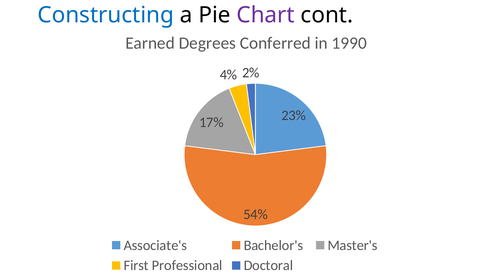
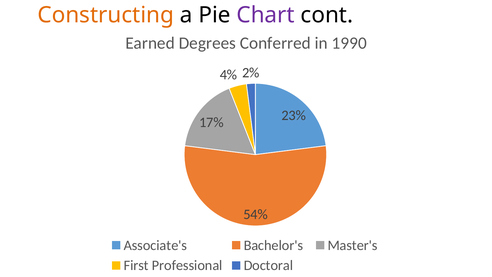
Constructing colour: blue -> orange (106, 15)
